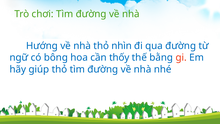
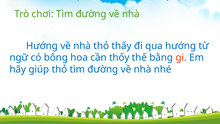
nhìn: nhìn -> thấy (122, 46)
qua đường: đường -> hướng (181, 46)
